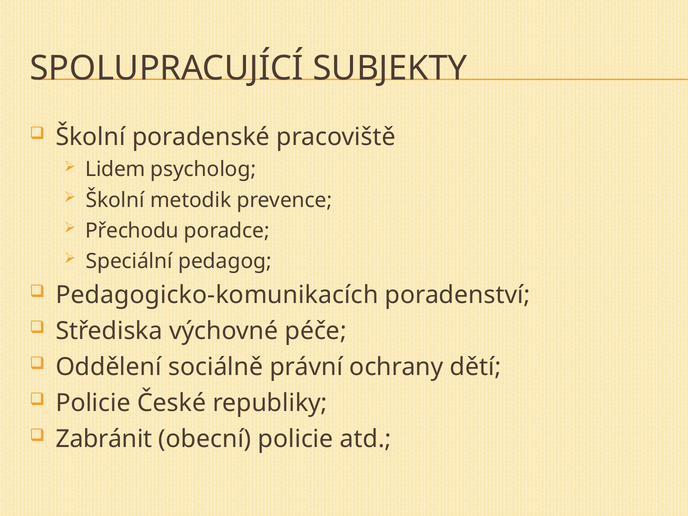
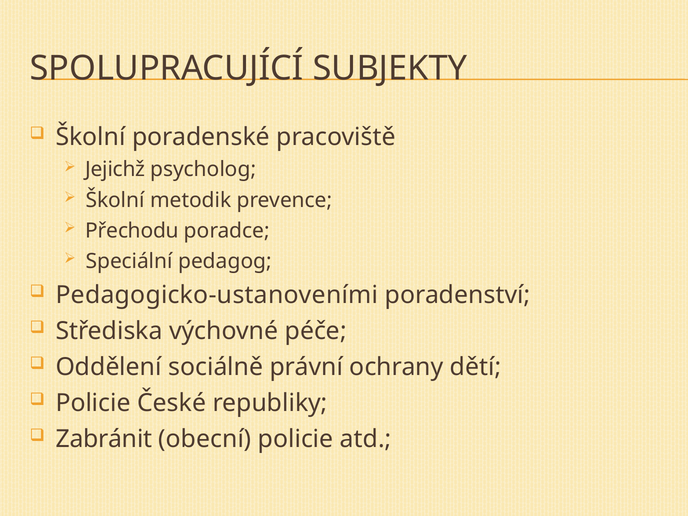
Lidem: Lidem -> Jejichž (115, 170)
Pedagogicko-komunikacích: Pedagogicko-komunikacích -> Pedagogicko-ustanoveními (217, 295)
